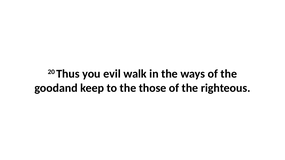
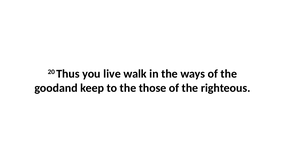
evil: evil -> live (112, 74)
